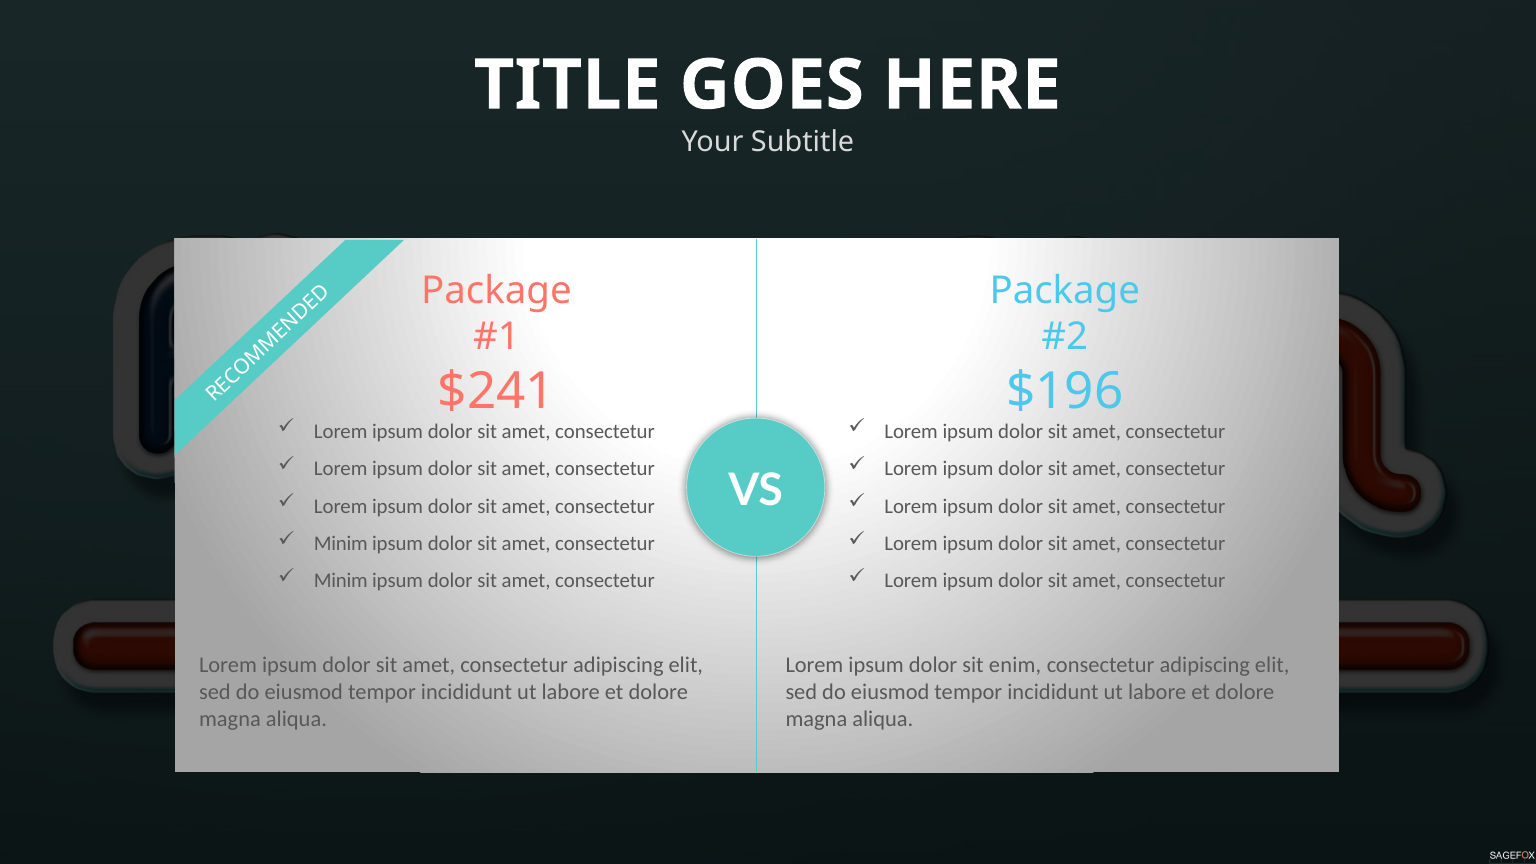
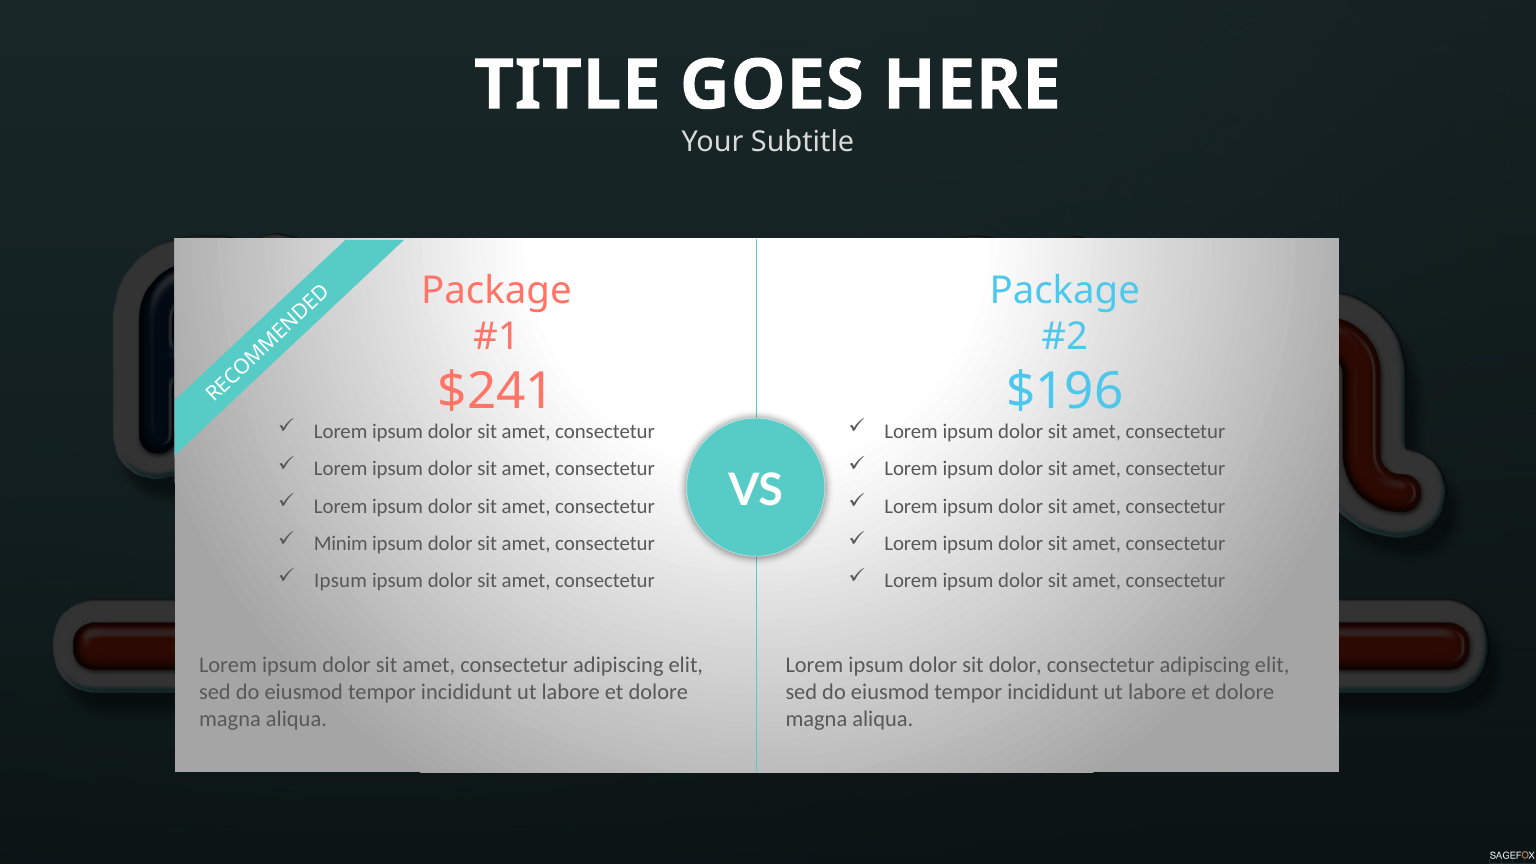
Minim: Minim -> Ipsum (341, 581)
sit enim: enim -> dolor (1015, 665)
